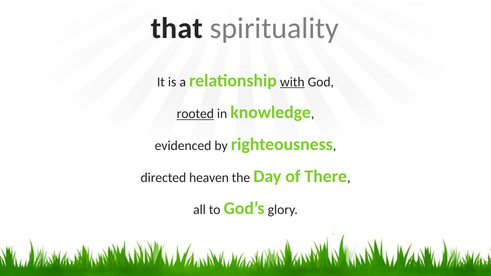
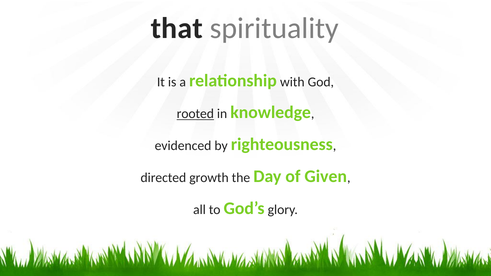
with underline: present -> none (292, 82)
heaven: heaven -> growth (209, 178)
There: There -> Given (326, 176)
